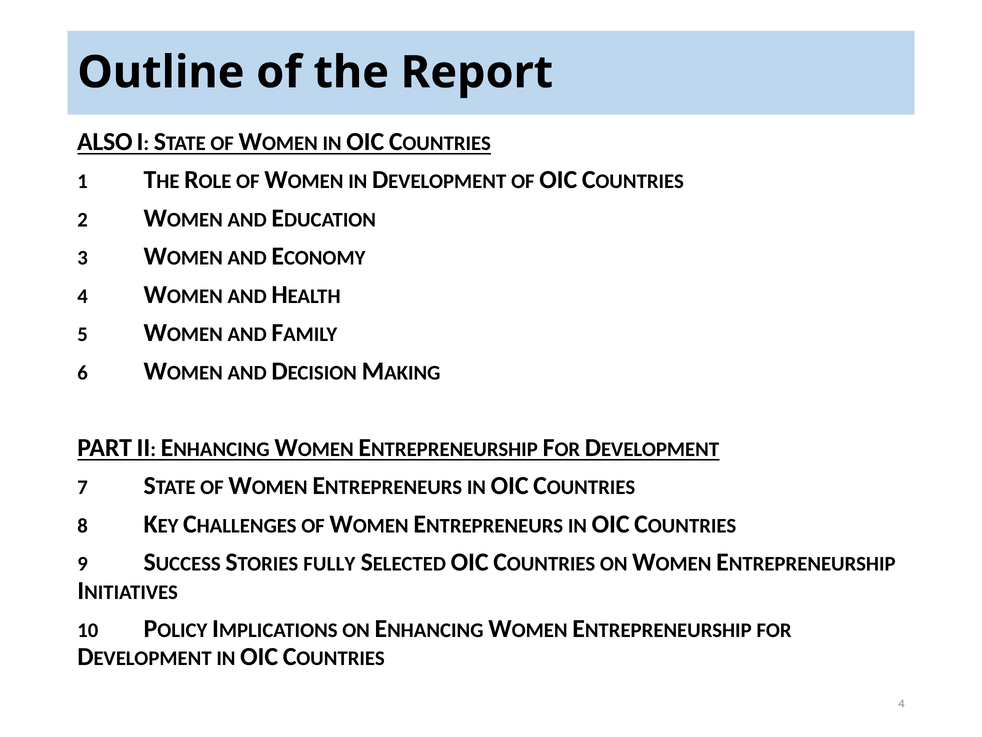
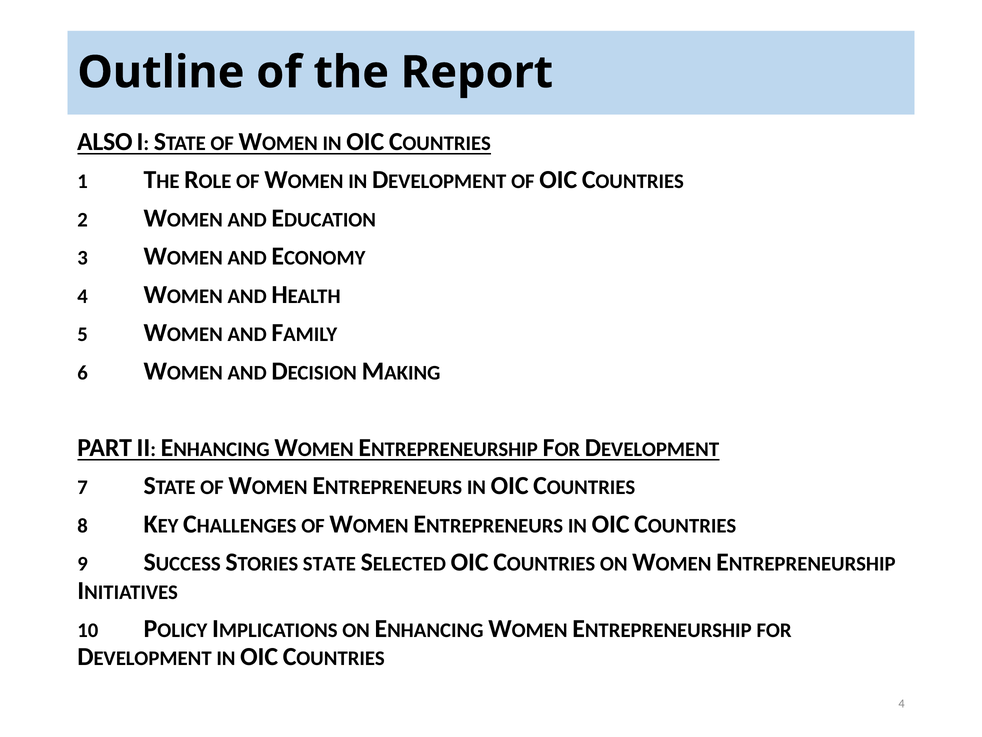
FULLY: FULLY -> STATE (329, 564)
